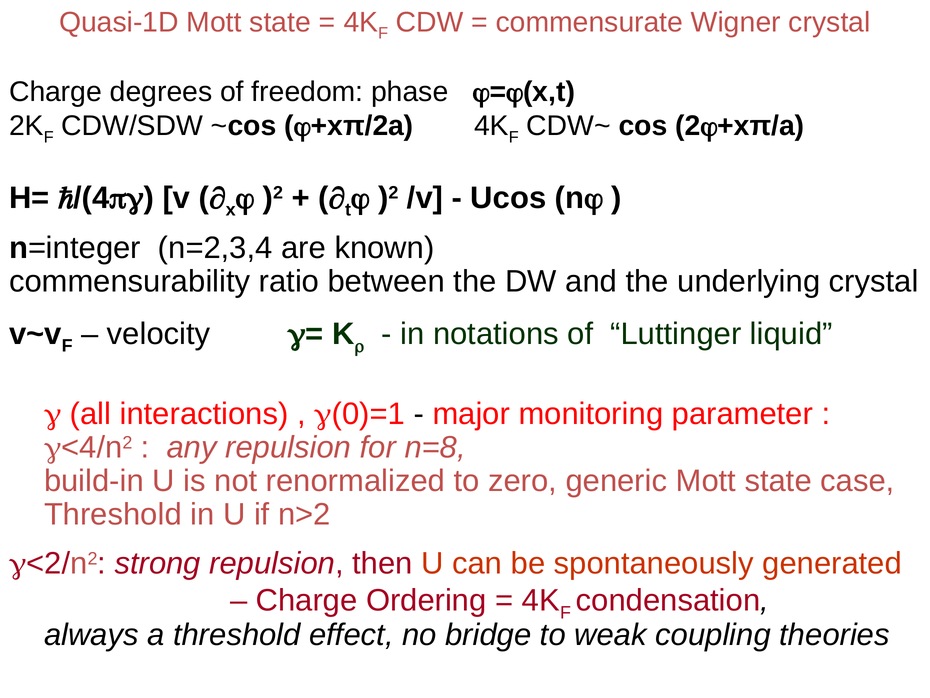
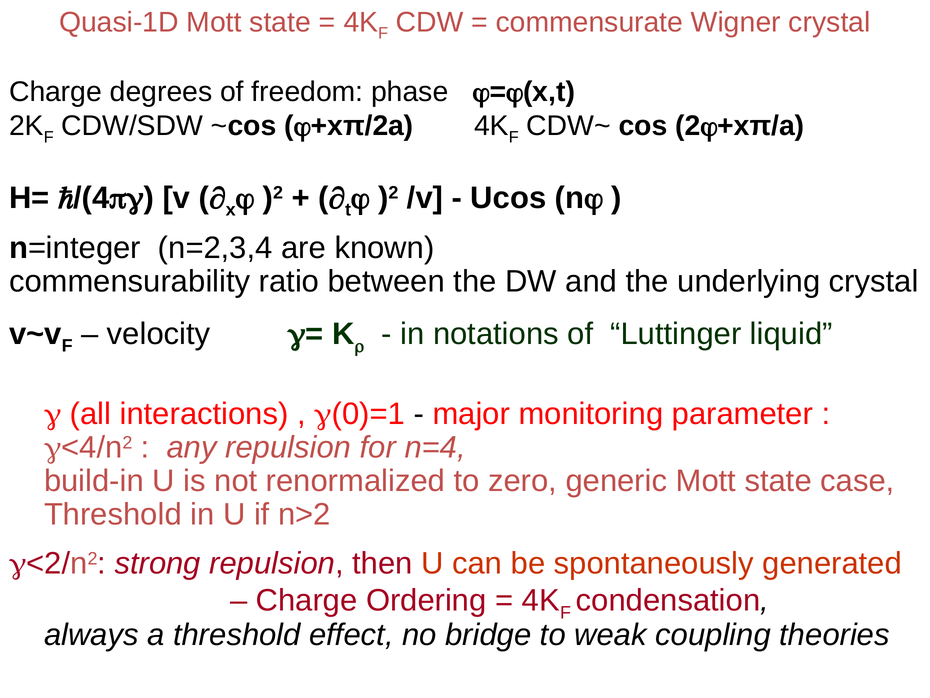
n=8: n=8 -> n=4 (435, 447)
